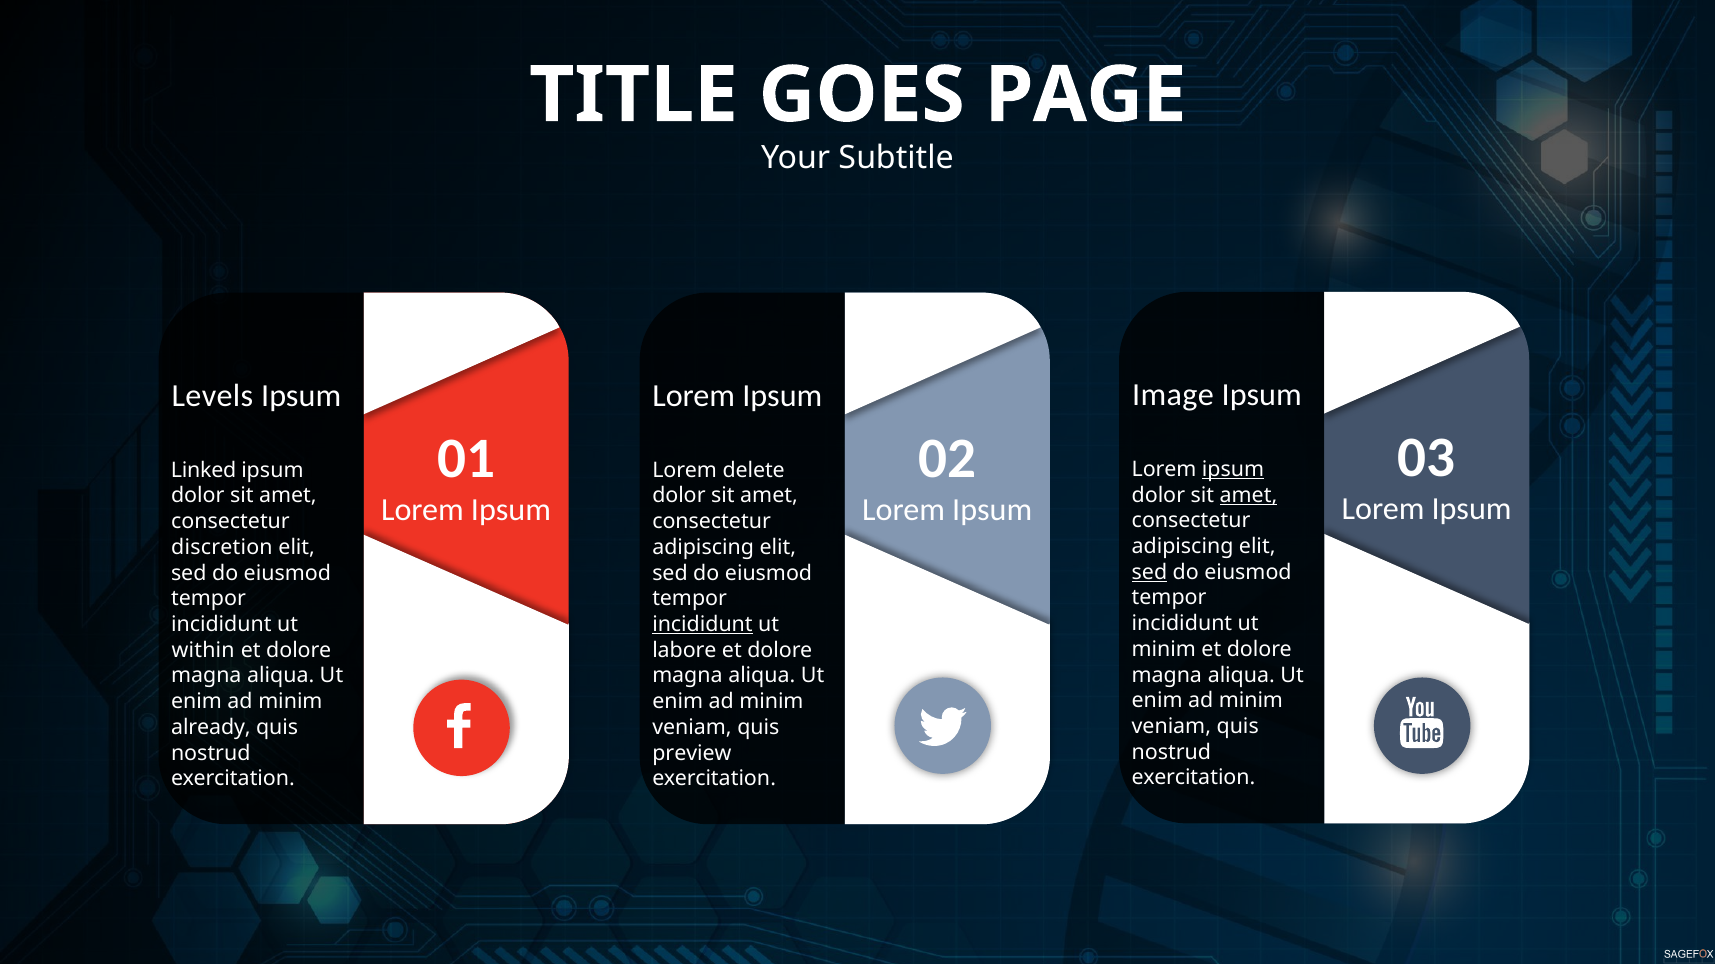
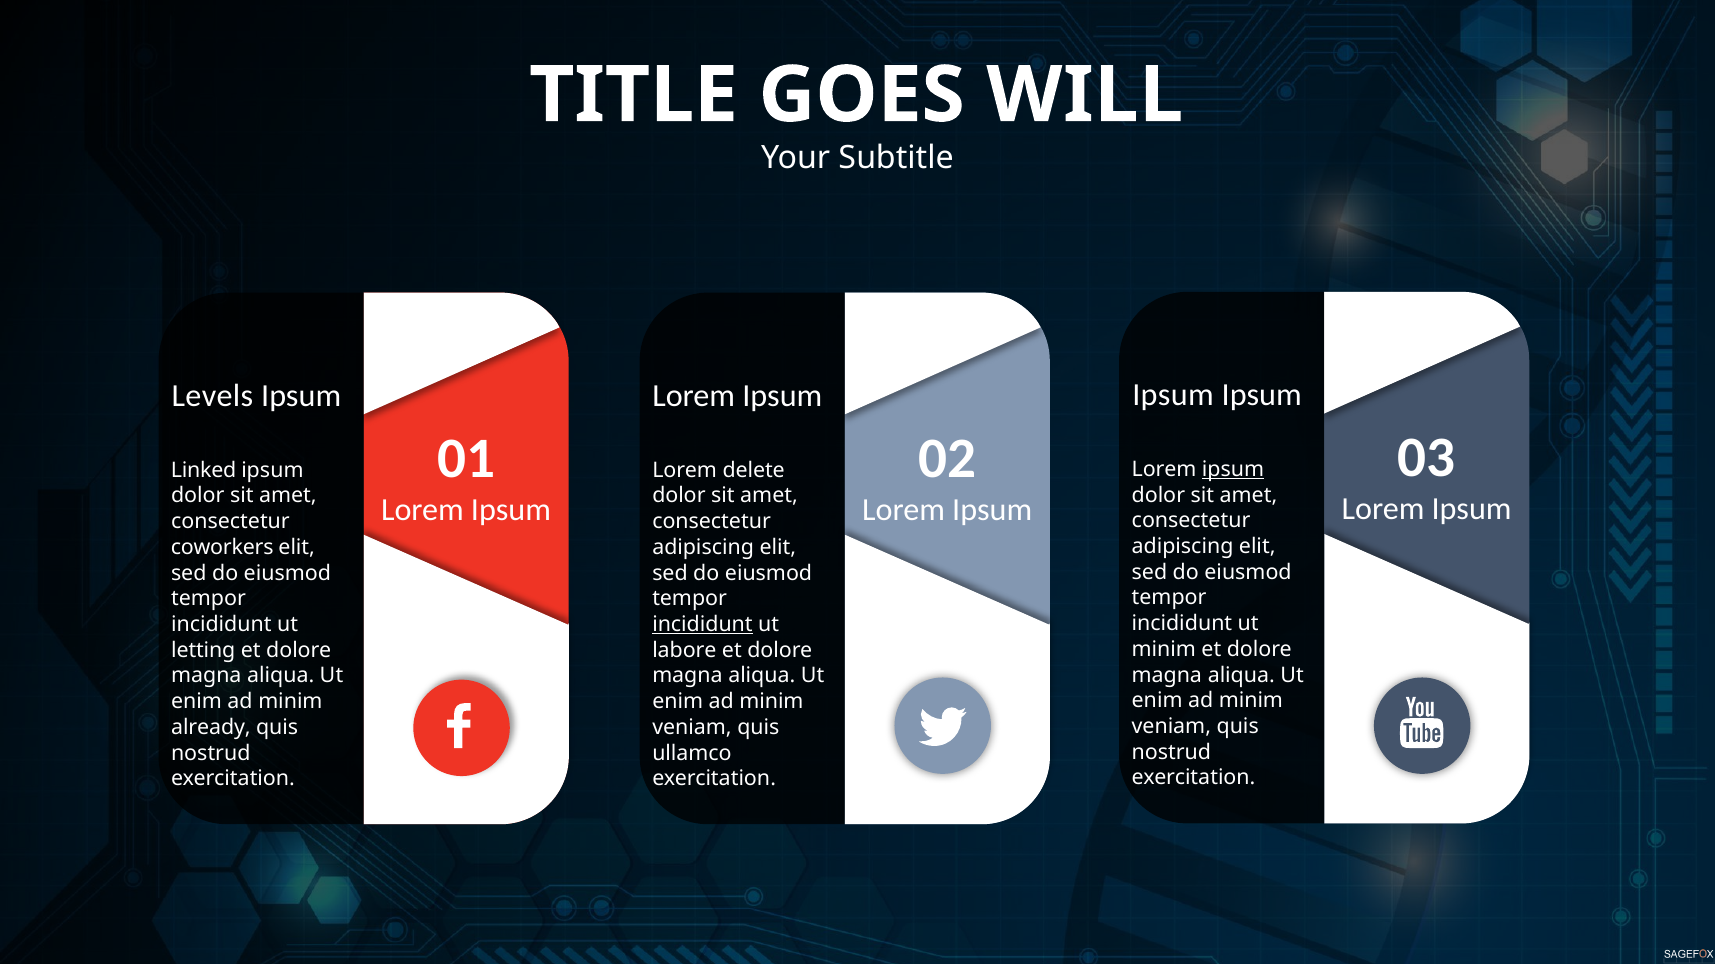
PAGE: PAGE -> WILL (1085, 95)
Image: Image -> Ipsum (1173, 395)
amet underline: present -> none (1248, 495)
discretion: discretion -> coworkers (222, 548)
sed underline: present -> none (1149, 573)
within: within -> letting (203, 651)
preview: preview -> ullamco (692, 753)
